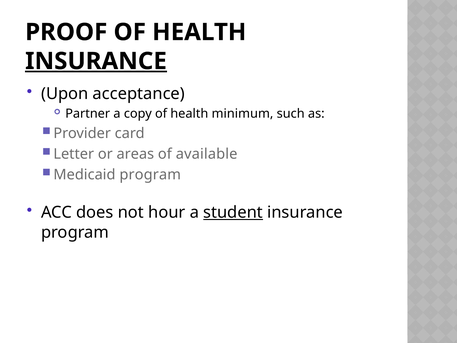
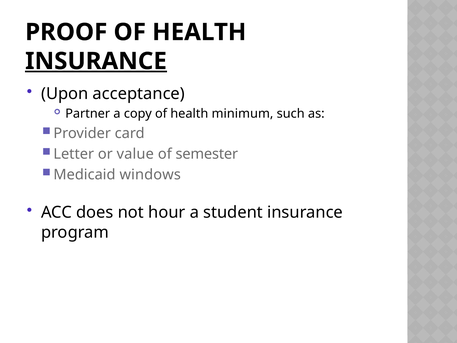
areas: areas -> value (135, 154)
available: available -> semester (207, 154)
Medicaid program: program -> windows (150, 175)
student underline: present -> none (233, 212)
